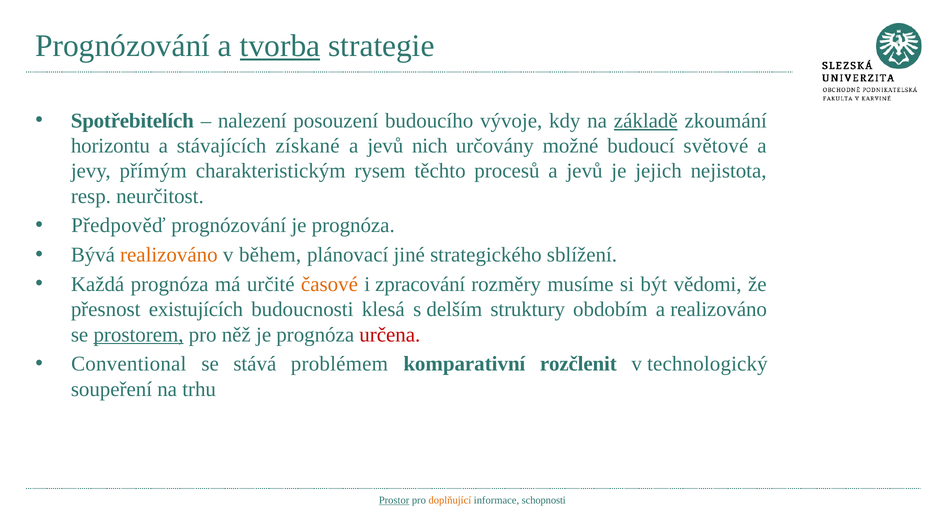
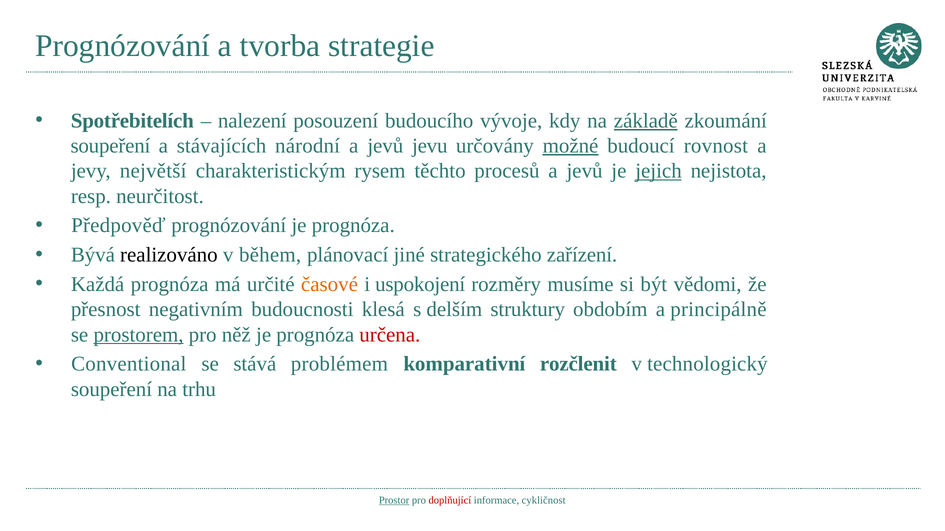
tvorba underline: present -> none (280, 46)
horizontu: horizontu -> soupeření (110, 146)
získané: získané -> národní (308, 146)
nich: nich -> jevu (430, 146)
možné underline: none -> present (571, 146)
světové: světové -> rovnost (716, 146)
přímým: přímým -> největší (153, 171)
jejich underline: none -> present (659, 171)
realizováno colour: orange -> black (169, 255)
sblížení: sblížení -> zařízení (582, 255)
zpracování: zpracování -> uspokojení (420, 285)
existujících: existujících -> negativním (196, 310)
a realizováno: realizováno -> principálně (718, 310)
doplňující colour: orange -> red (450, 501)
schopnosti: schopnosti -> cykličnost (544, 501)
